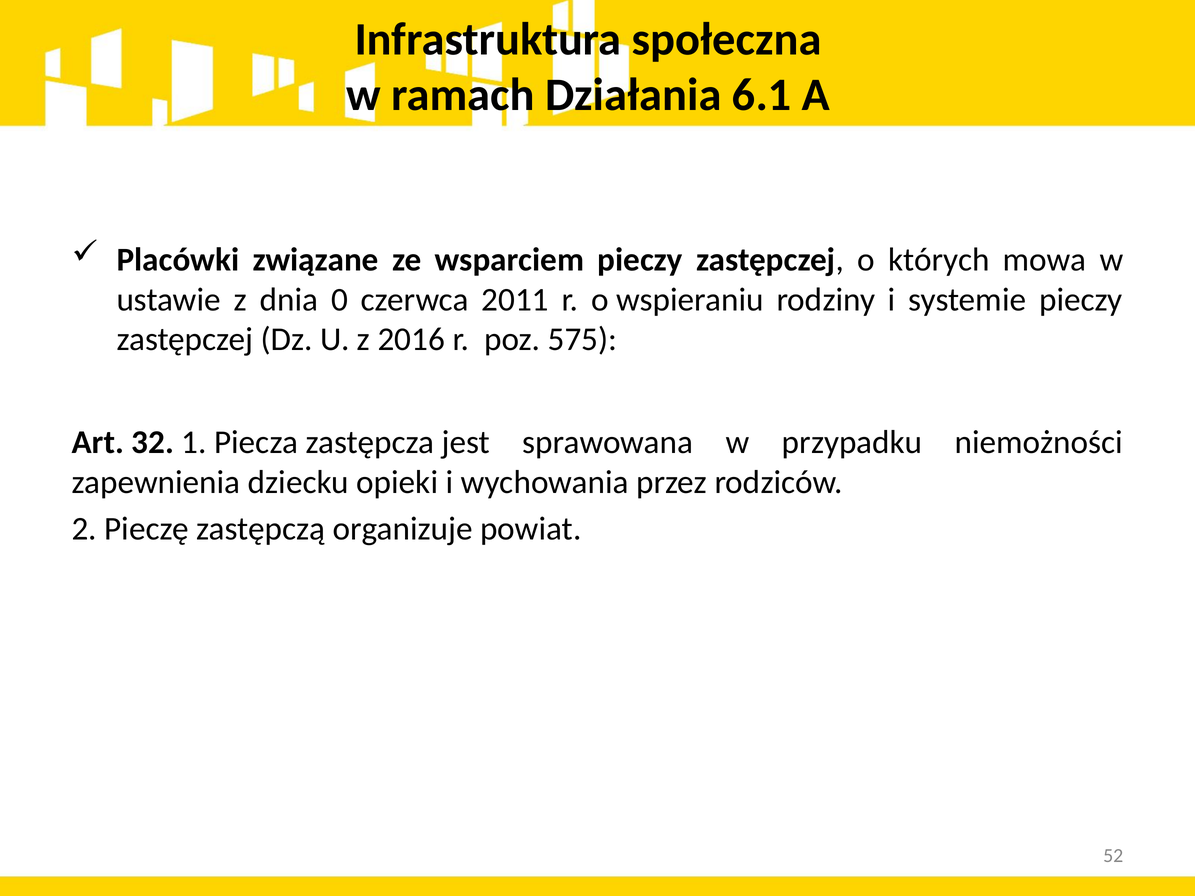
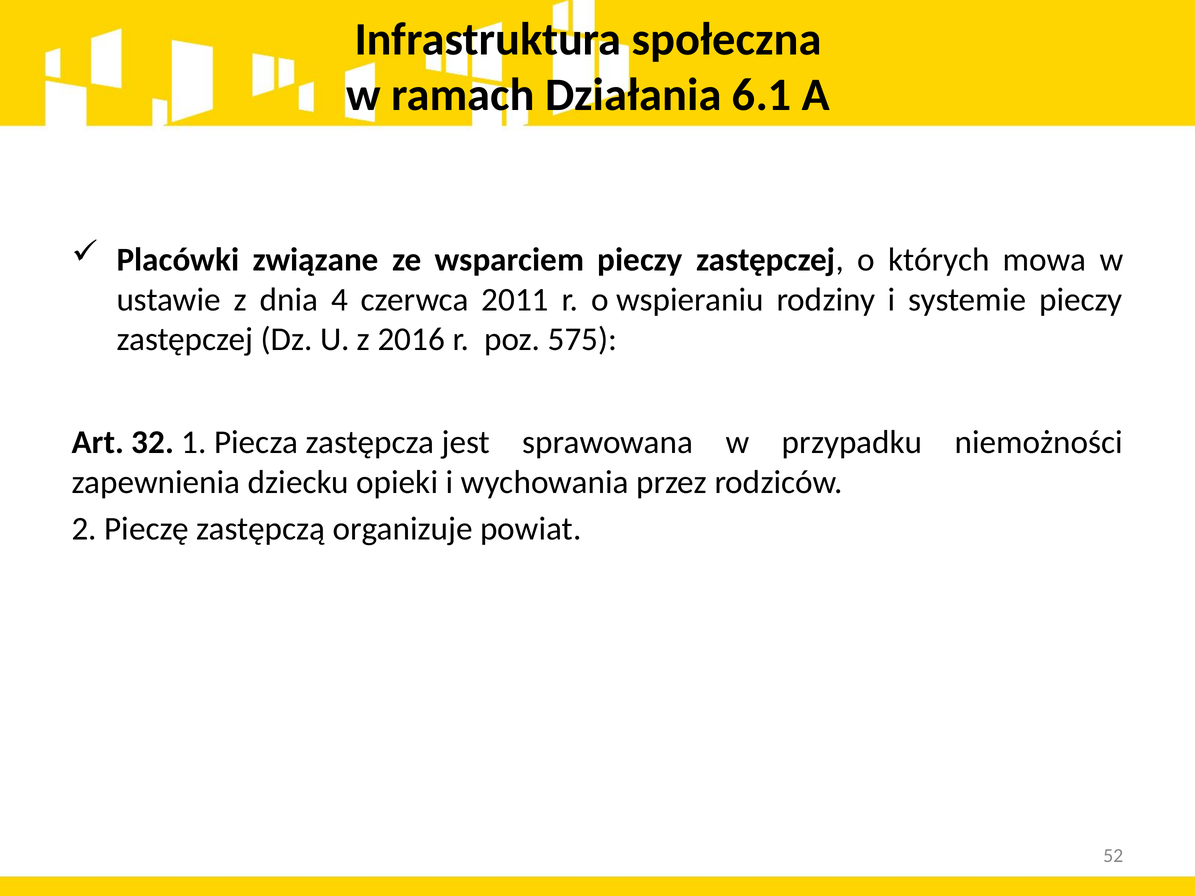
0: 0 -> 4 (339, 300)
